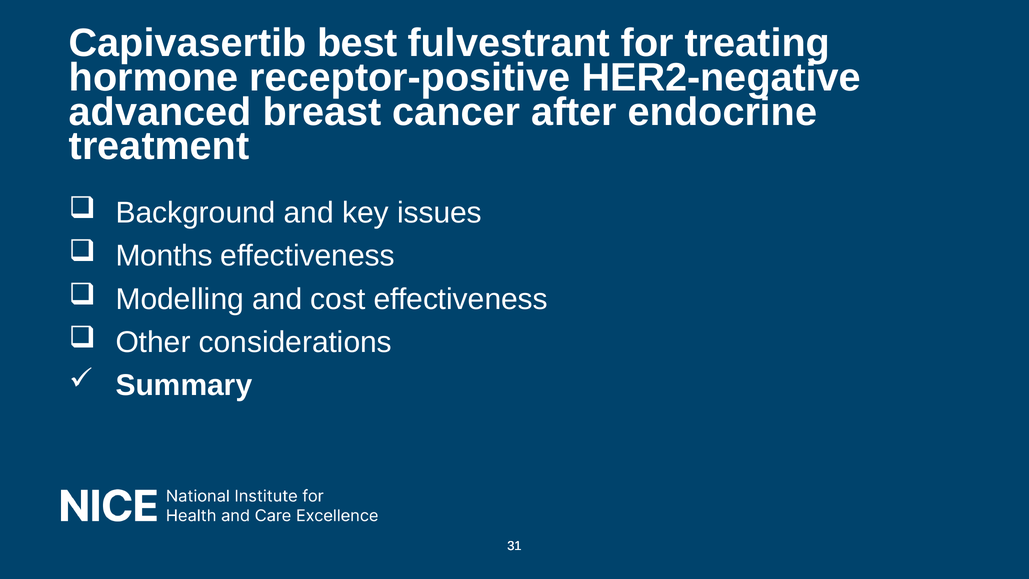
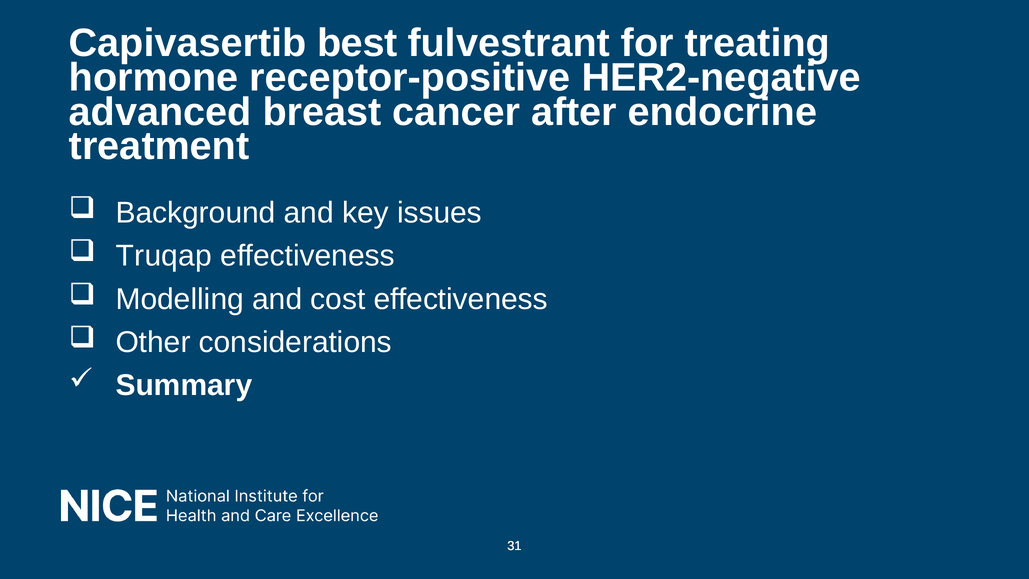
Months: Months -> Truqap (164, 256)
